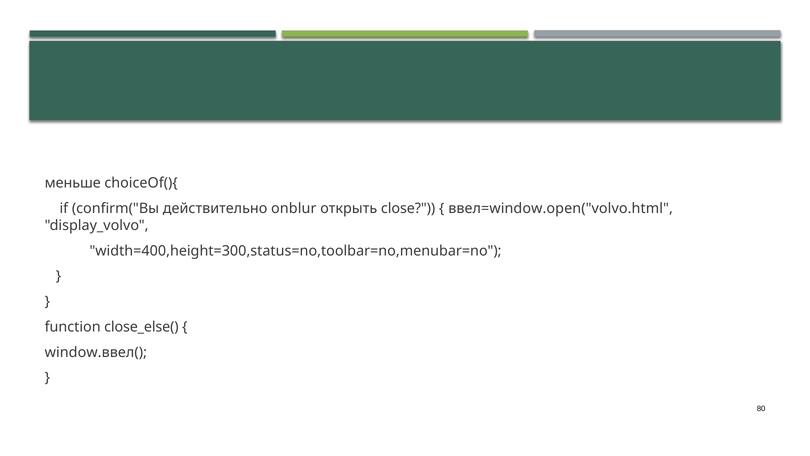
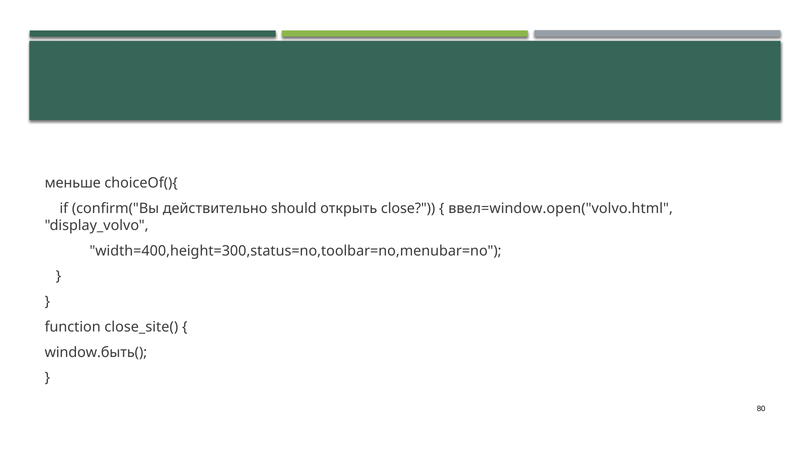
onblur: onblur -> should (294, 208)
close_else(: close_else( -> close_site( (141, 327)
window.ввел(: window.ввел( -> window.быть( (96, 352)
